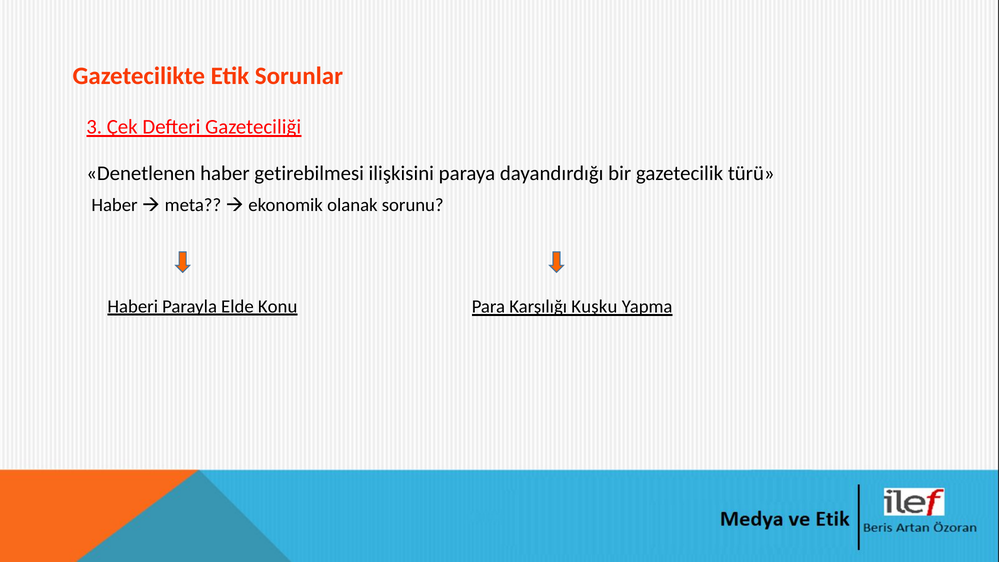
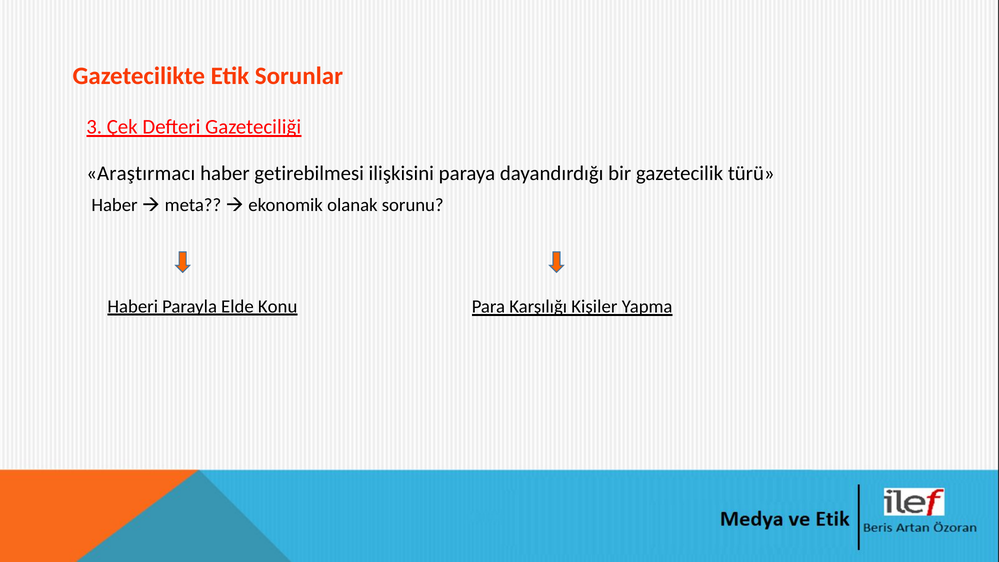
Denetlenen: Denetlenen -> Araştırmacı (141, 174)
Kuşku: Kuşku -> Kişiler (594, 307)
